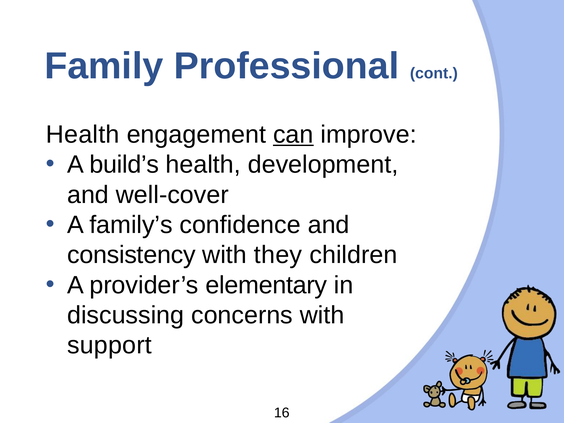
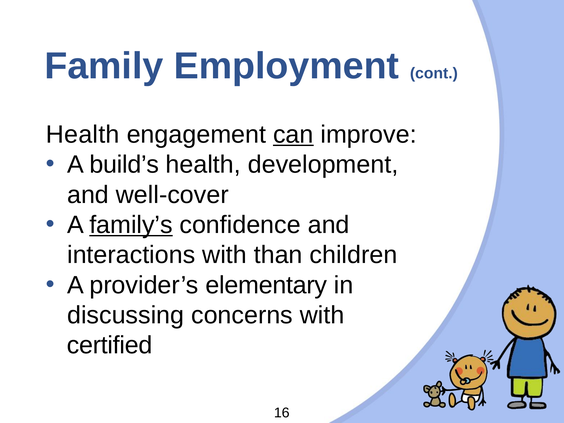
Professional: Professional -> Employment (286, 66)
family’s underline: none -> present (131, 225)
consistency: consistency -> interactions (131, 255)
they: they -> than (278, 255)
support: support -> certified (110, 345)
